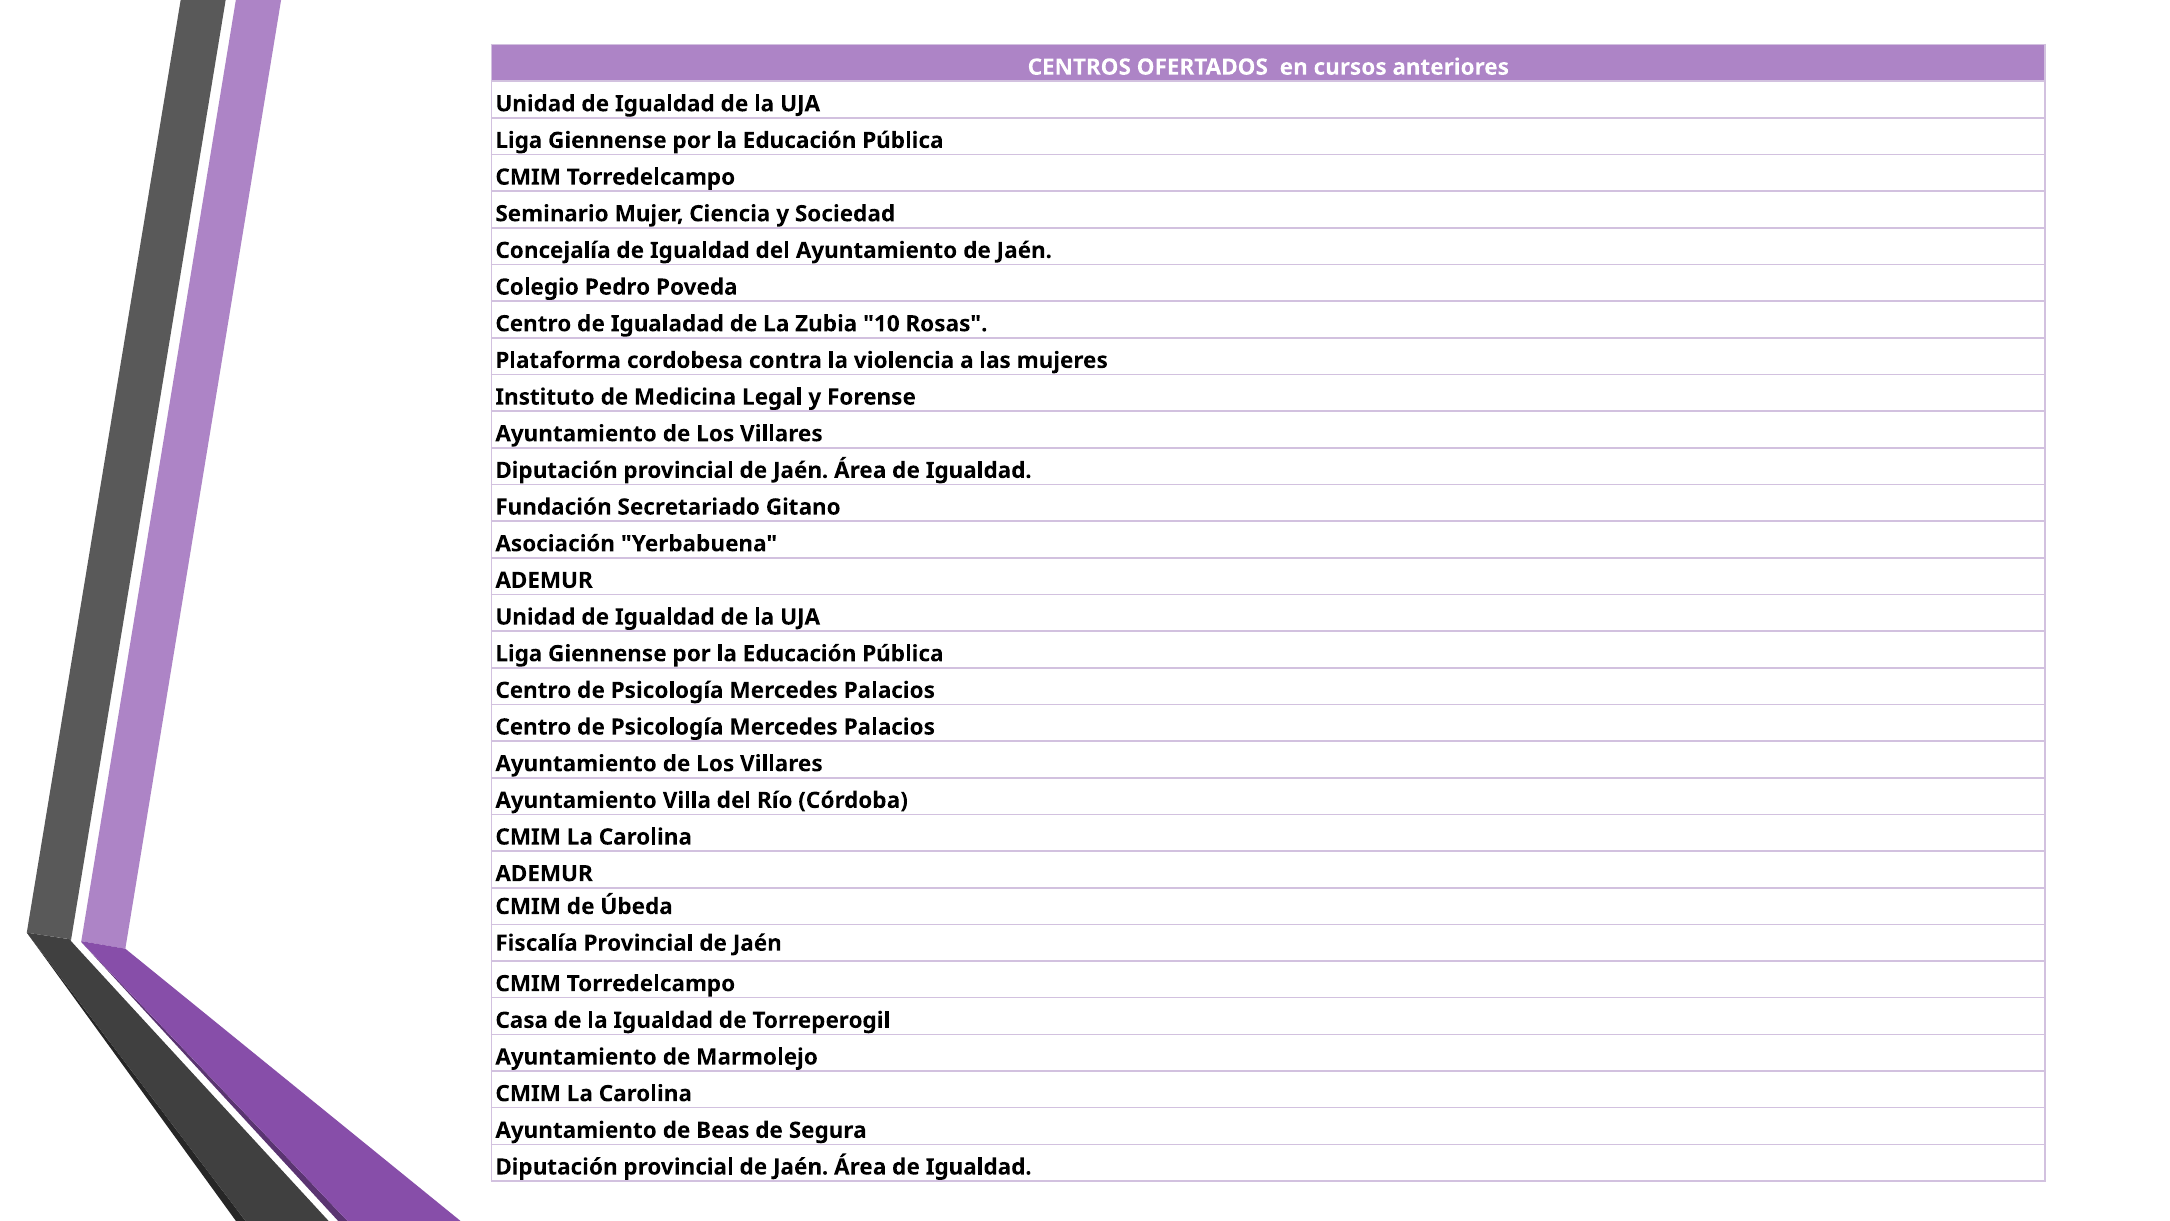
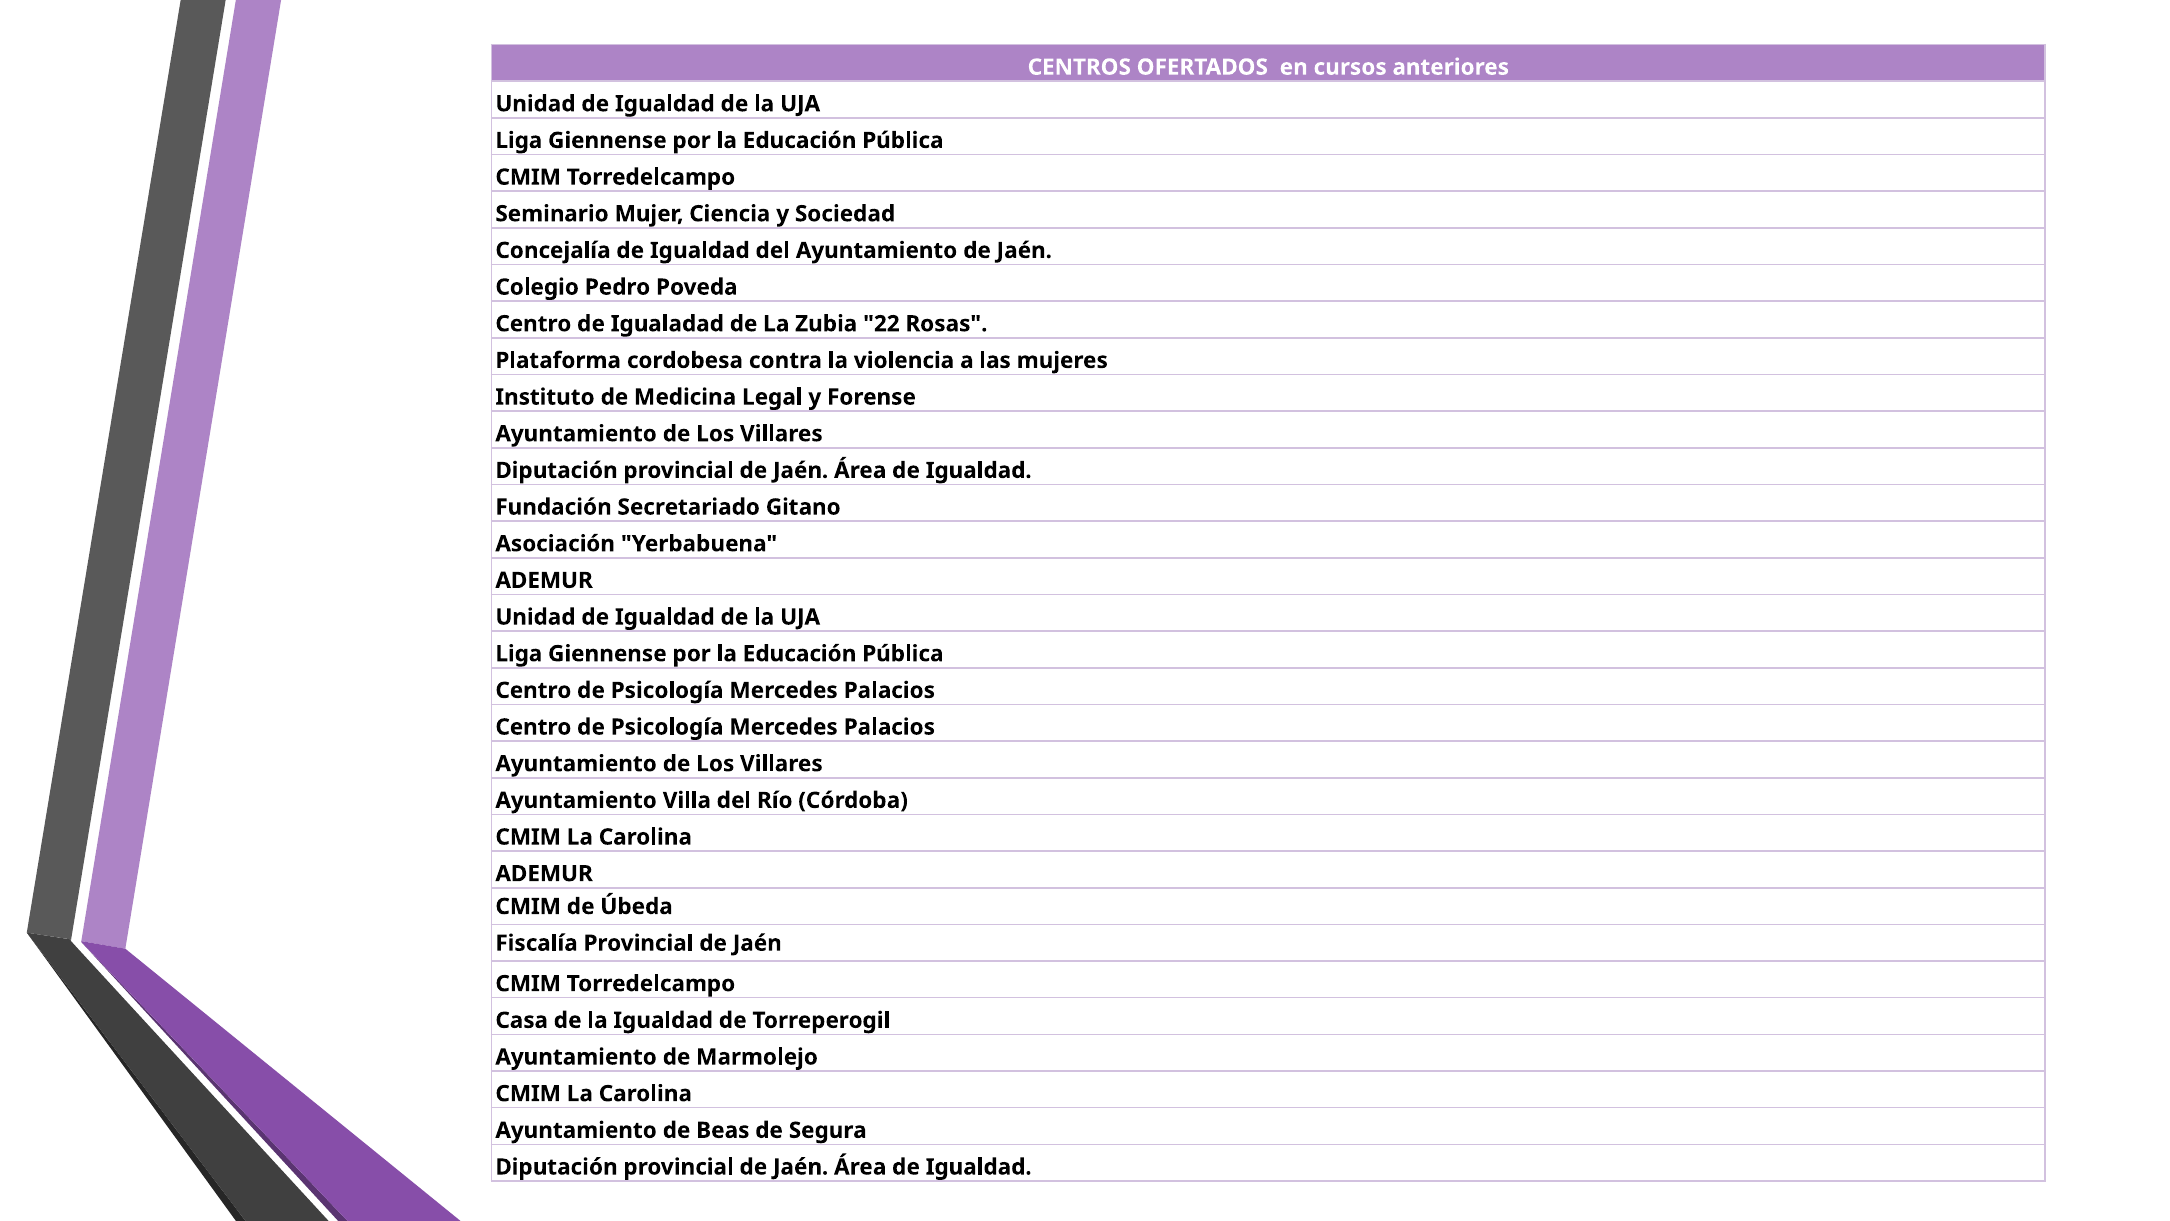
10: 10 -> 22 (881, 324)
